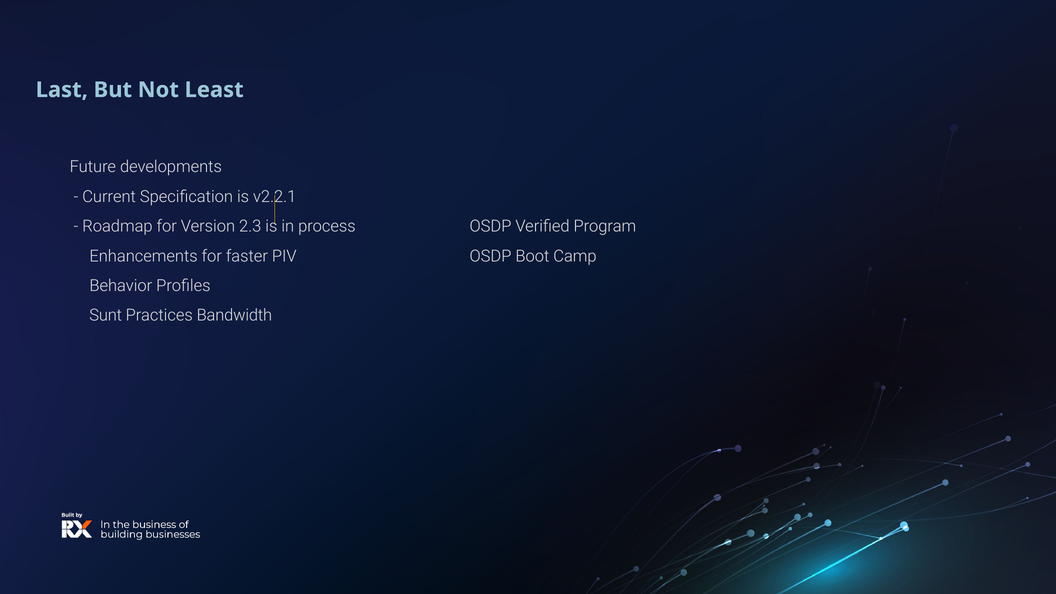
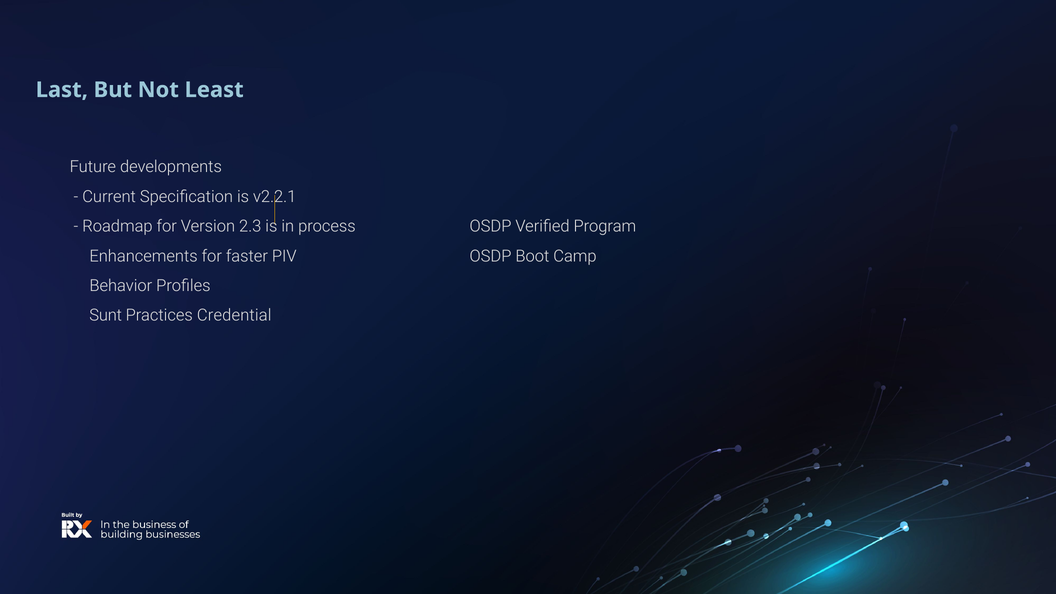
Bandwidth: Bandwidth -> Credential (234, 315)
